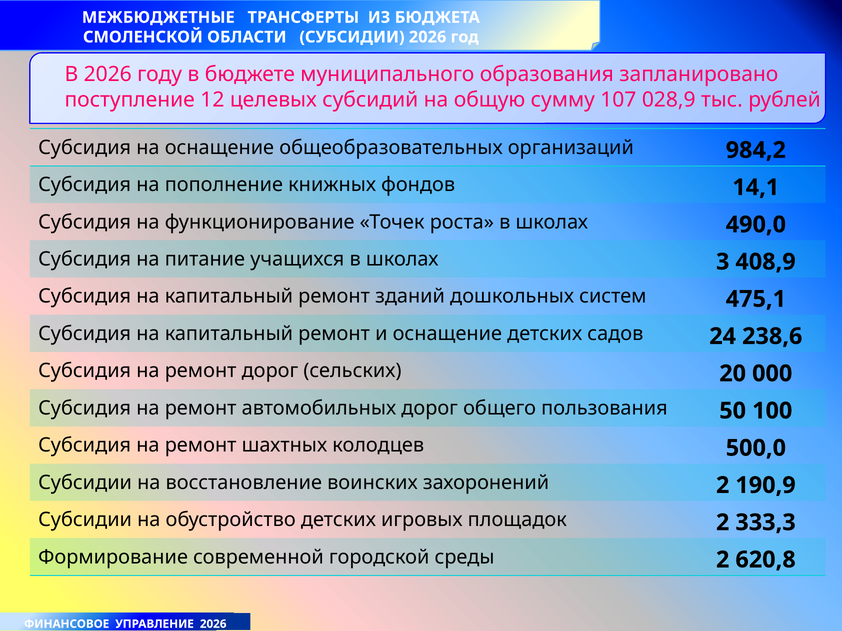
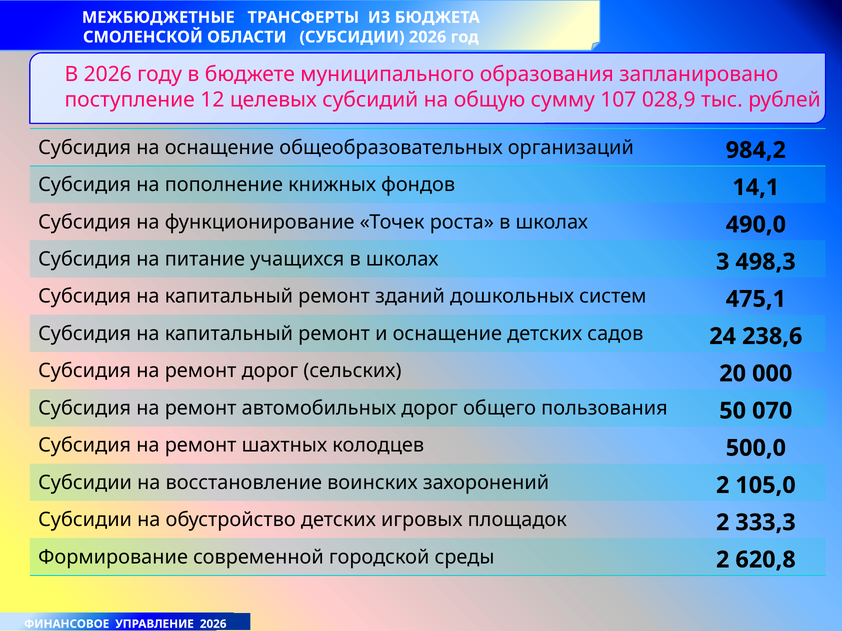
408,9: 408,9 -> 498,3 (766, 262)
100: 100 -> 070 (772, 411)
190,9: 190,9 -> 105,0 (766, 486)
